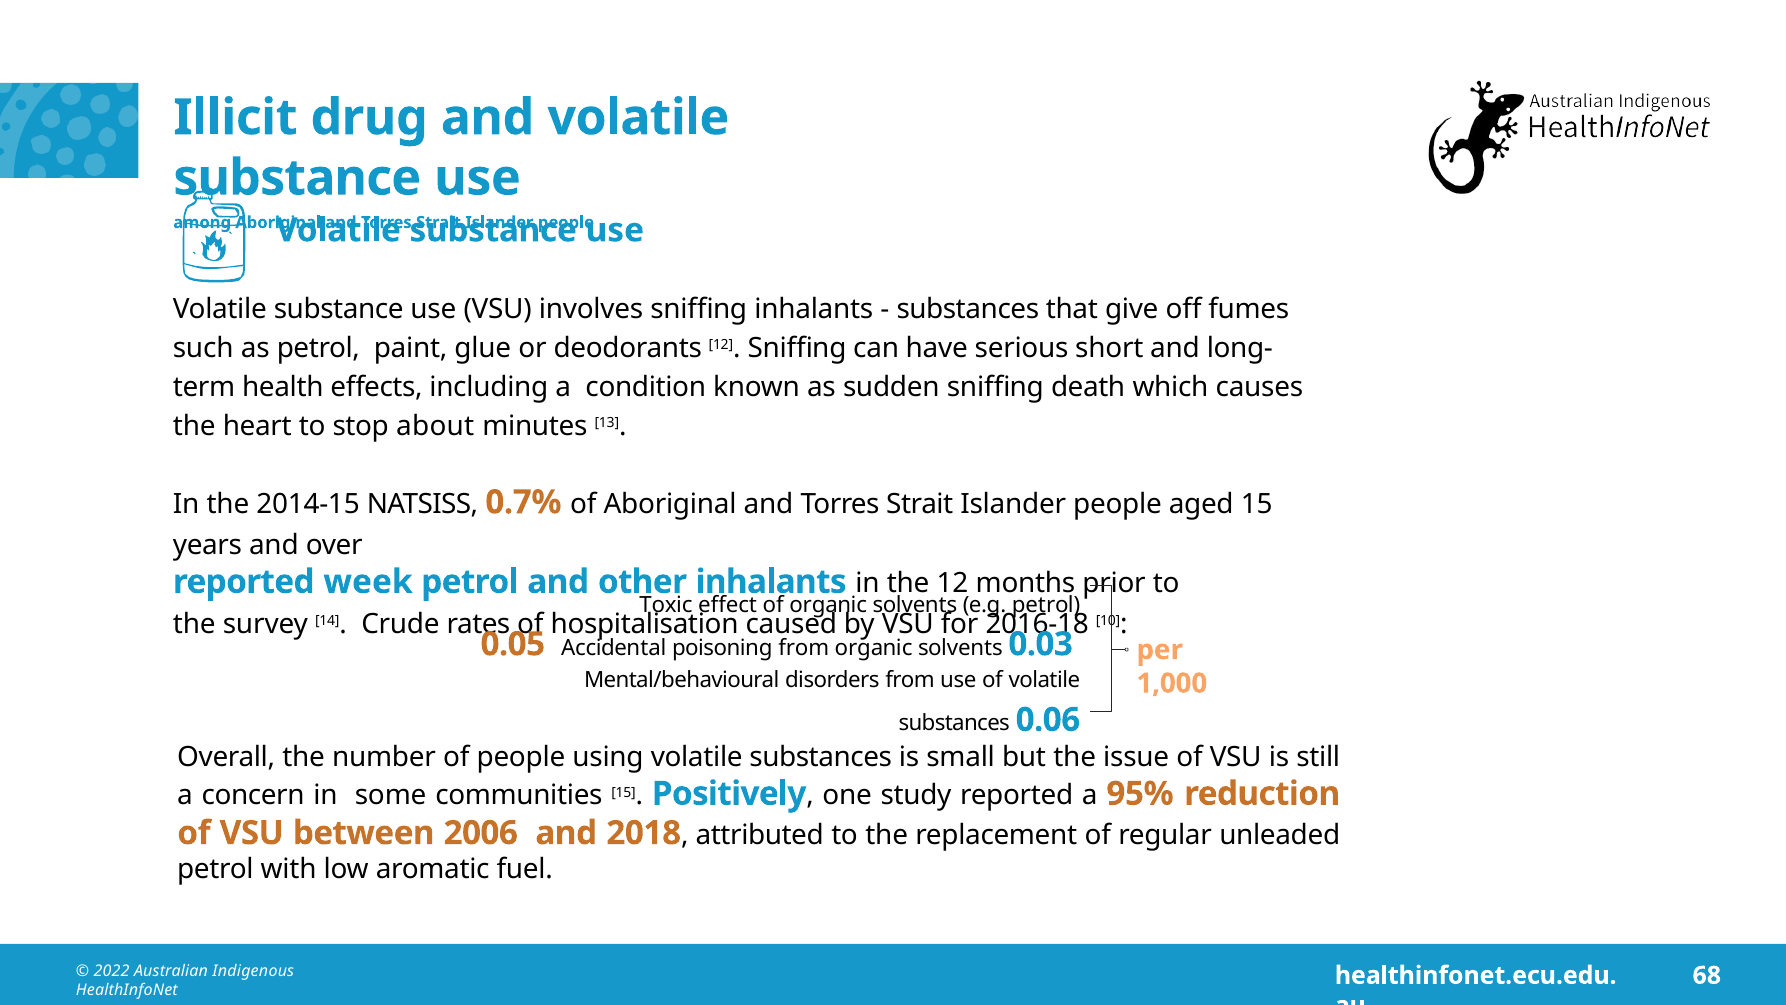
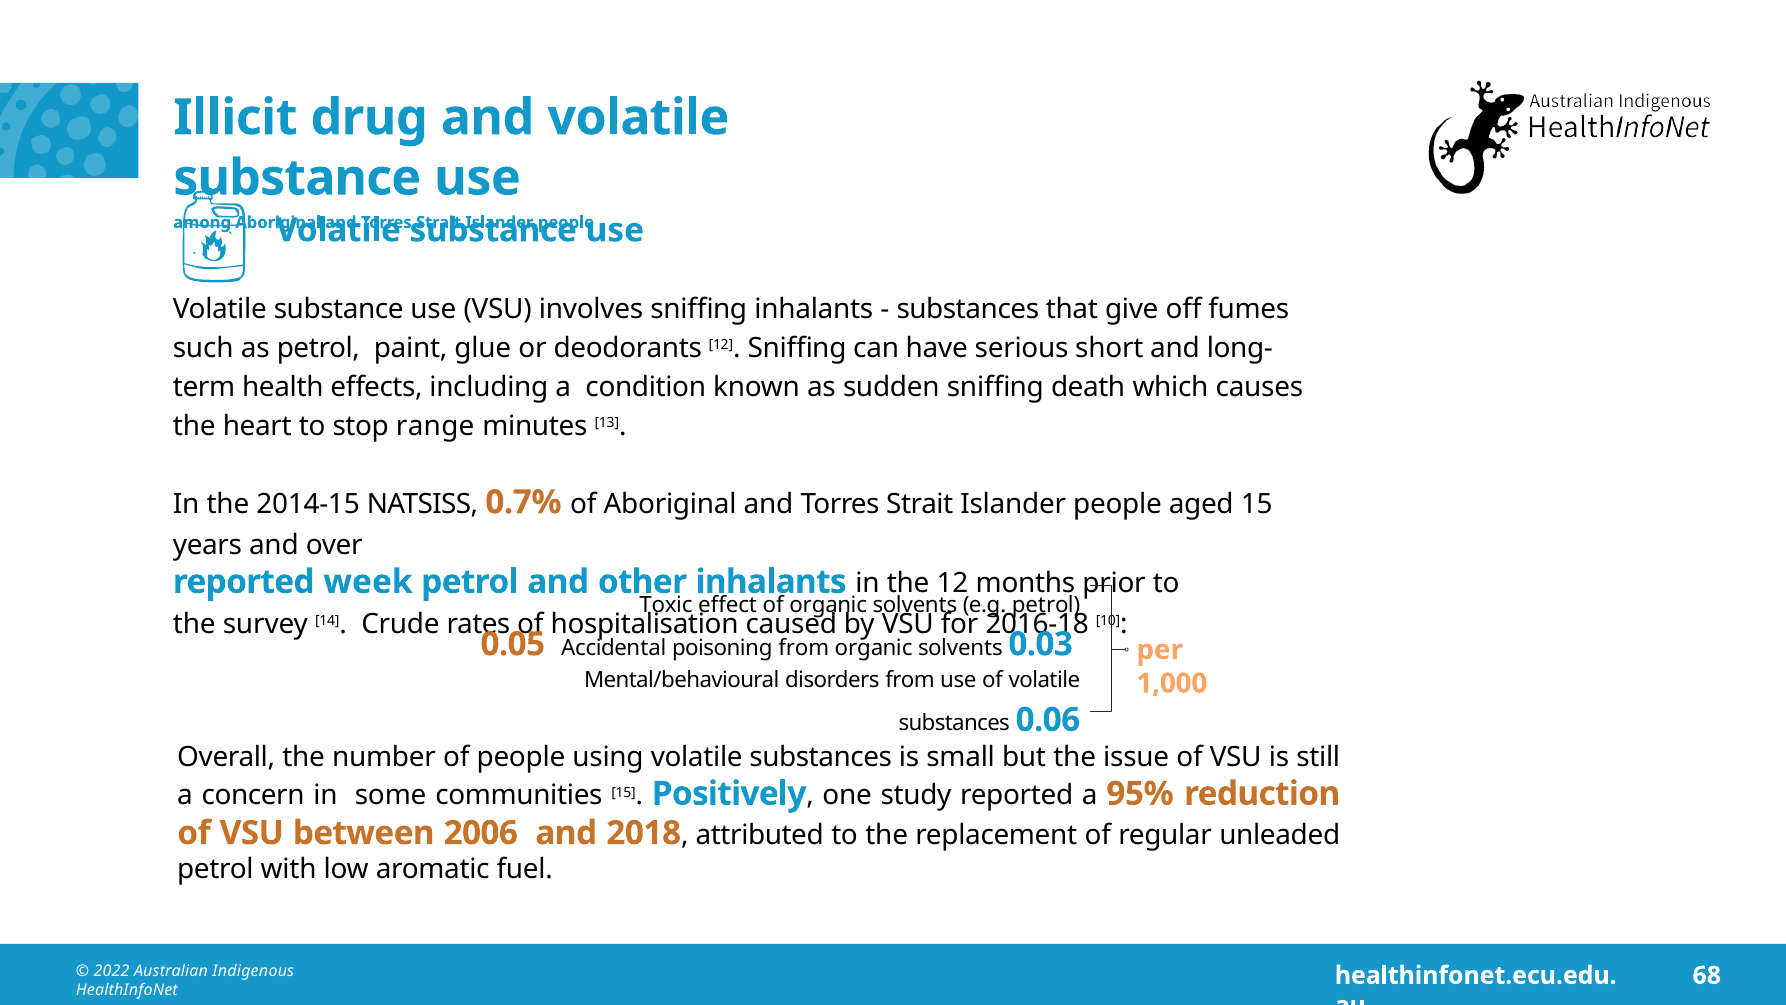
about: about -> range (435, 426)
